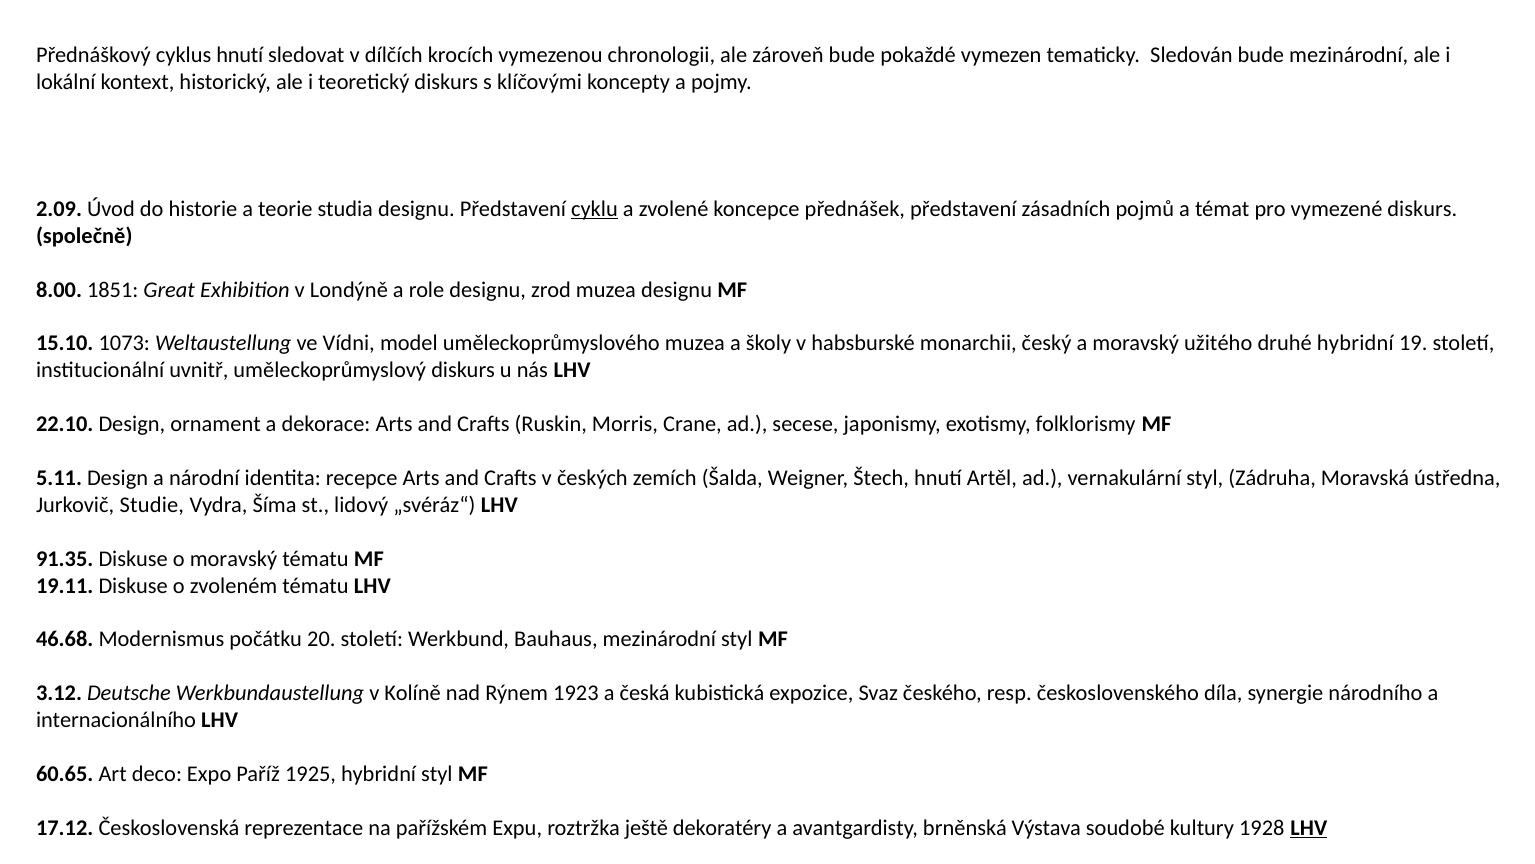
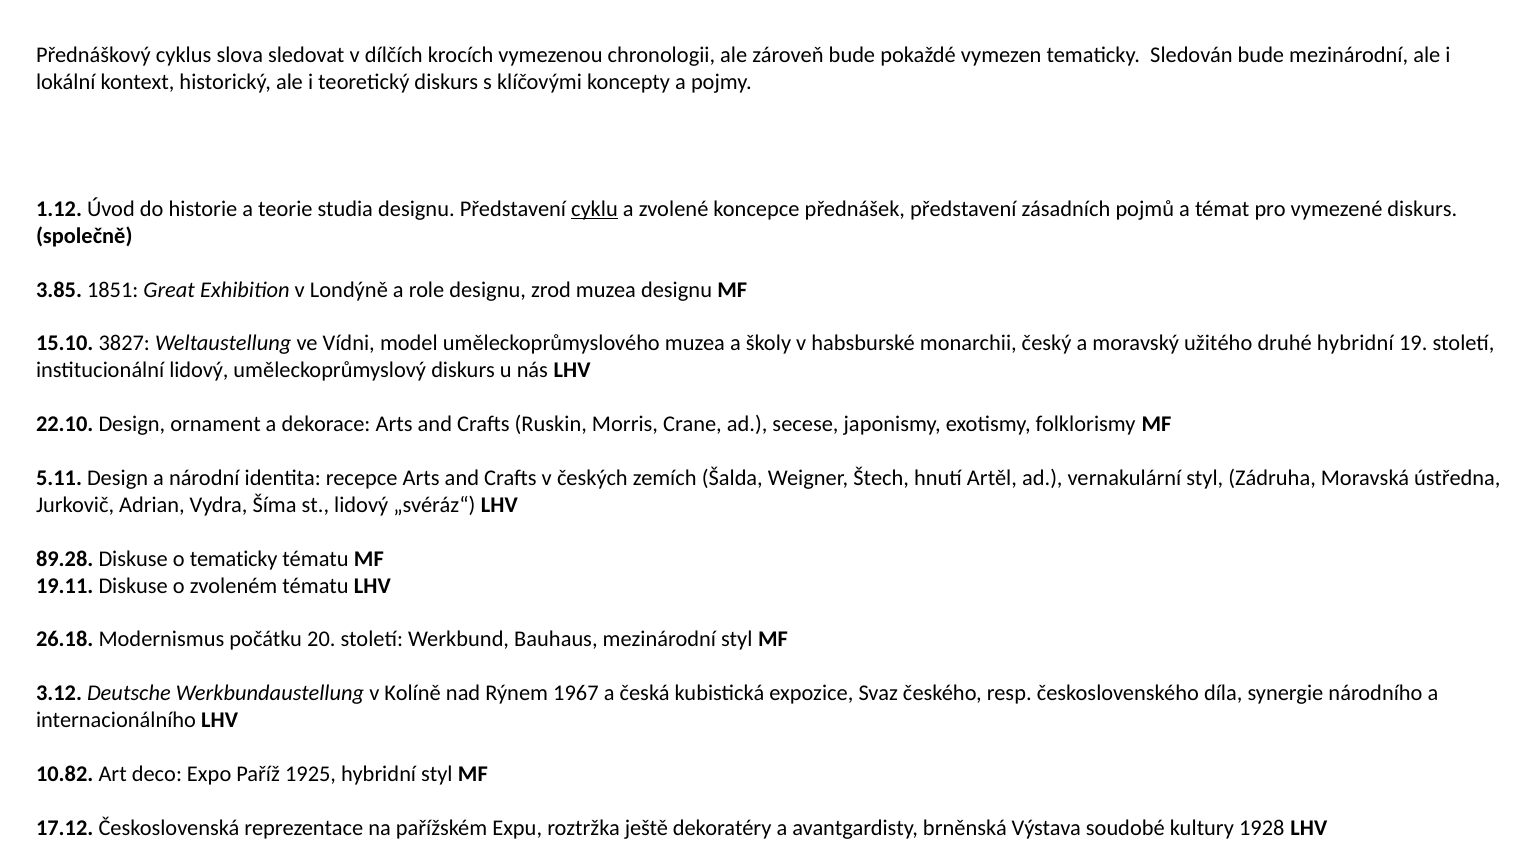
cyklus hnutí: hnutí -> slova (240, 55)
2.09: 2.09 -> 1.12 (59, 209)
8.00: 8.00 -> 3.85 (59, 290)
1073: 1073 -> 3827 (124, 343)
institucionální uvnitř: uvnitř -> lidový (199, 370)
Studie: Studie -> Adrian (152, 505)
91.35: 91.35 -> 89.28 (65, 558)
o moravský: moravský -> tematicky (234, 558)
46.68: 46.68 -> 26.18 (65, 639)
1923: 1923 -> 1967 (576, 693)
60.65: 60.65 -> 10.82 (65, 773)
LHV underline: present -> none (1309, 827)
